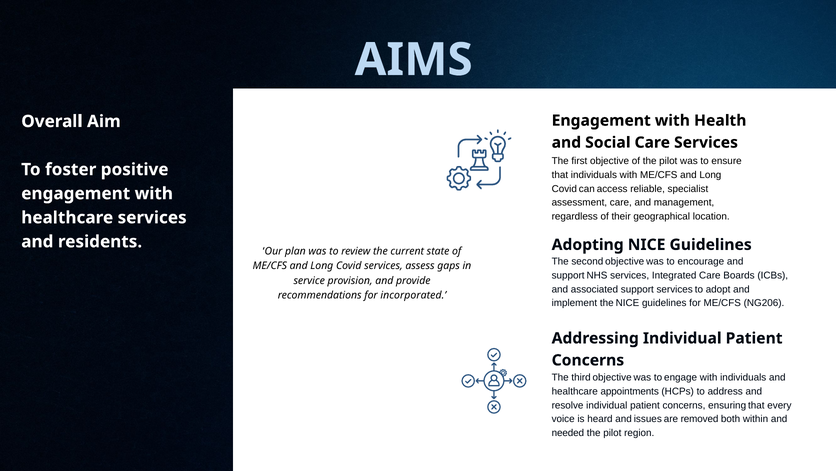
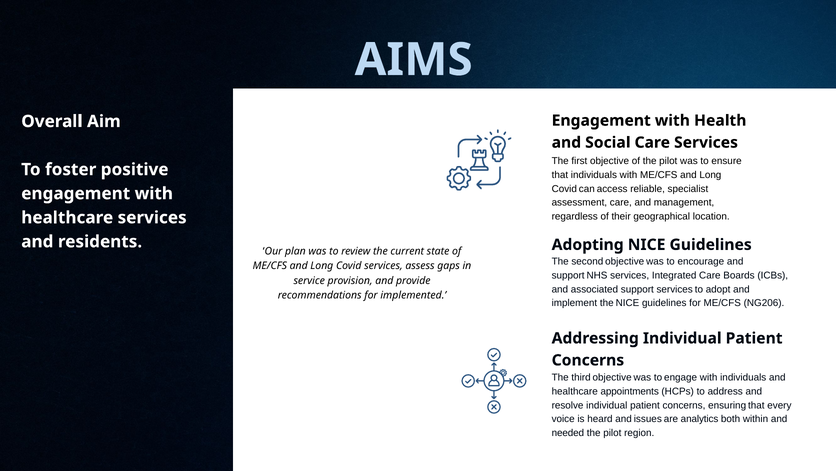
incorporated: incorporated -> implemented (413, 295)
removed: removed -> analytics (700, 419)
